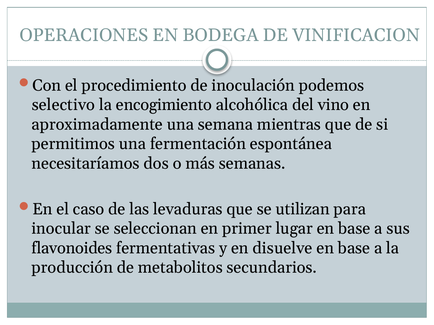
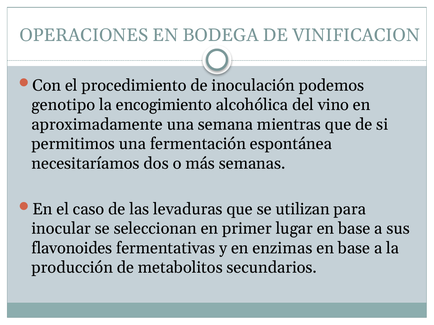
selectivo: selectivo -> genotipo (63, 105)
disuelve: disuelve -> enzimas (282, 248)
